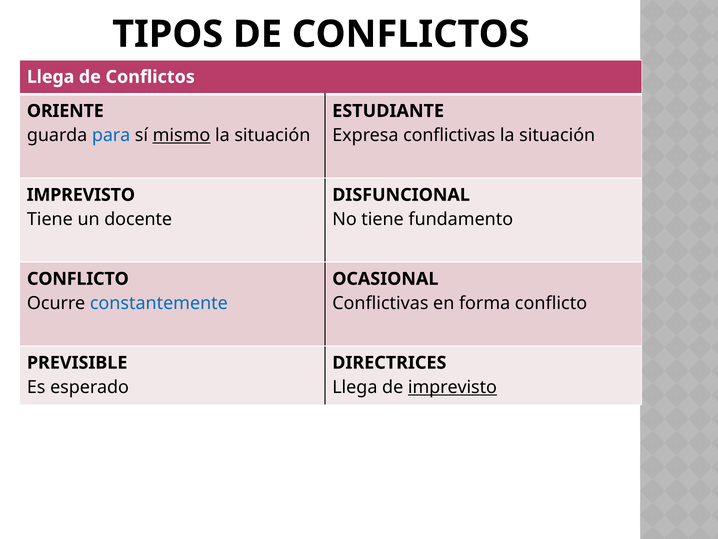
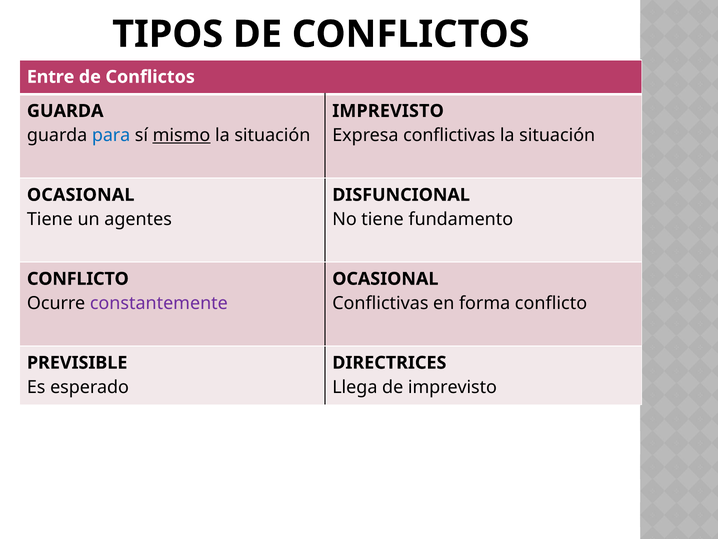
Llega: Llega -> Entre (51, 77)
ORIENTE: ORIENTE -> GUARDA (65, 111)
ESTUDIANTE: ESTUDIANTE -> IMPREVISTO (388, 111)
IMPREVISTO: IMPREVISTO -> OCASIONAL (81, 195)
docente: docente -> agentes (138, 219)
constantemente colour: blue -> purple (159, 303)
imprevisto underline: present -> none (452, 387)
